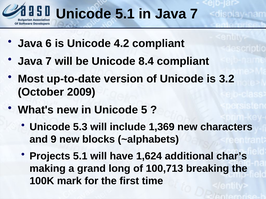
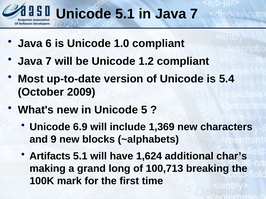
4.2: 4.2 -> 1.0 (122, 44)
8.4: 8.4 -> 1.2 (146, 61)
3.2: 3.2 -> 5.4 (227, 79)
5.3: 5.3 -> 6.9 (80, 127)
Projects: Projects -> Artifacts (50, 157)
